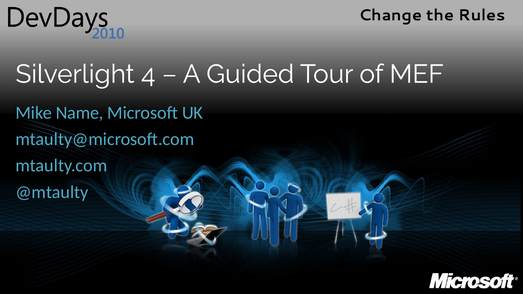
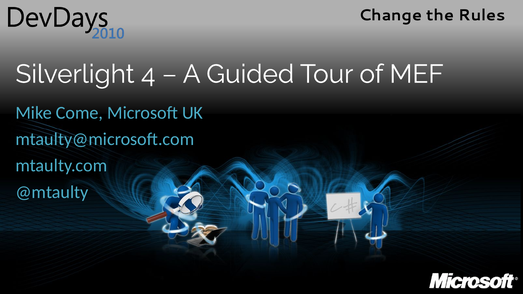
Name: Name -> Come (79, 113)
